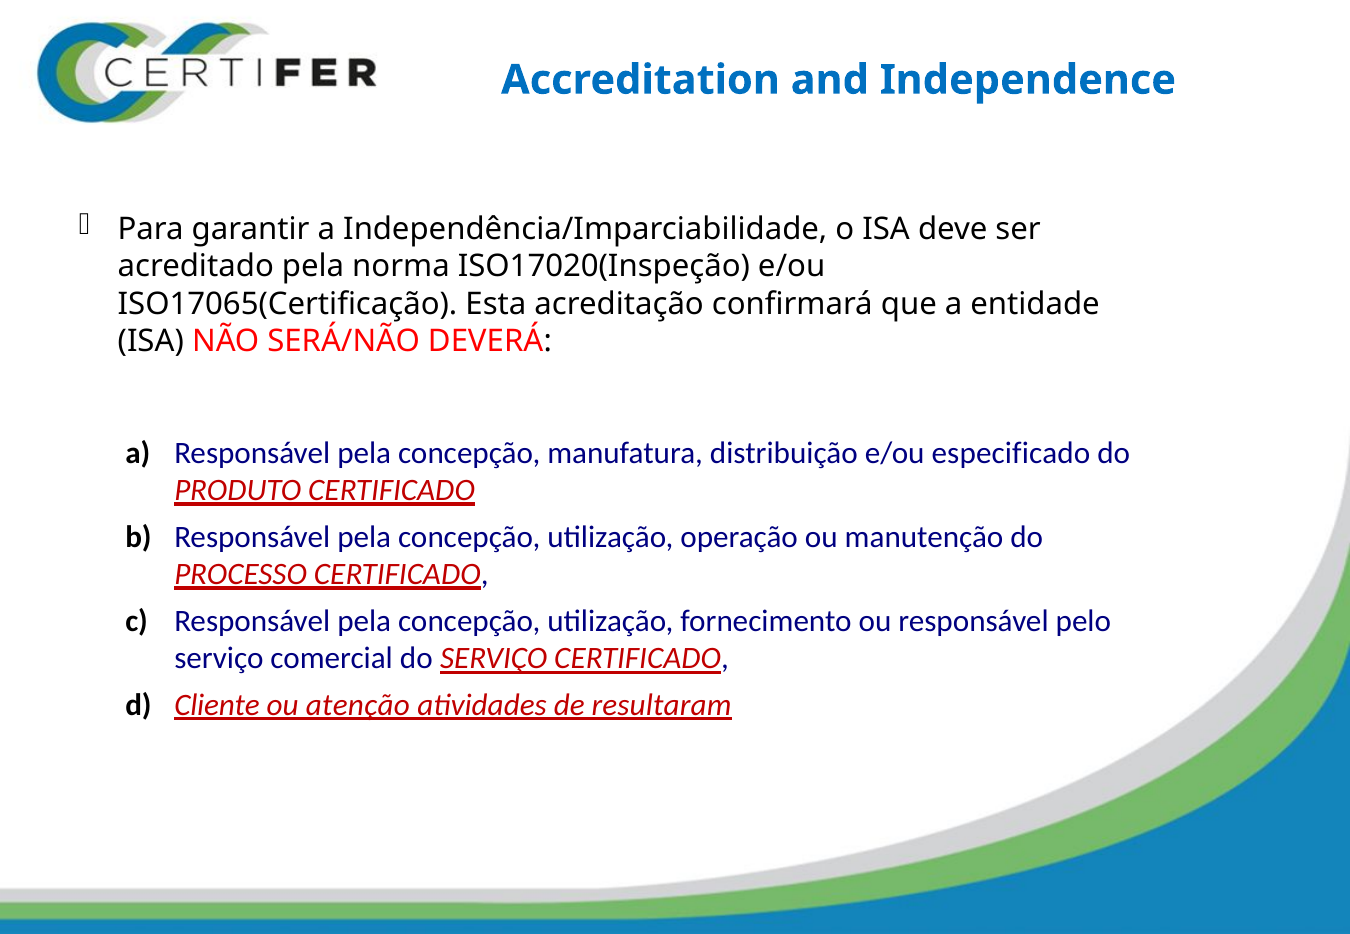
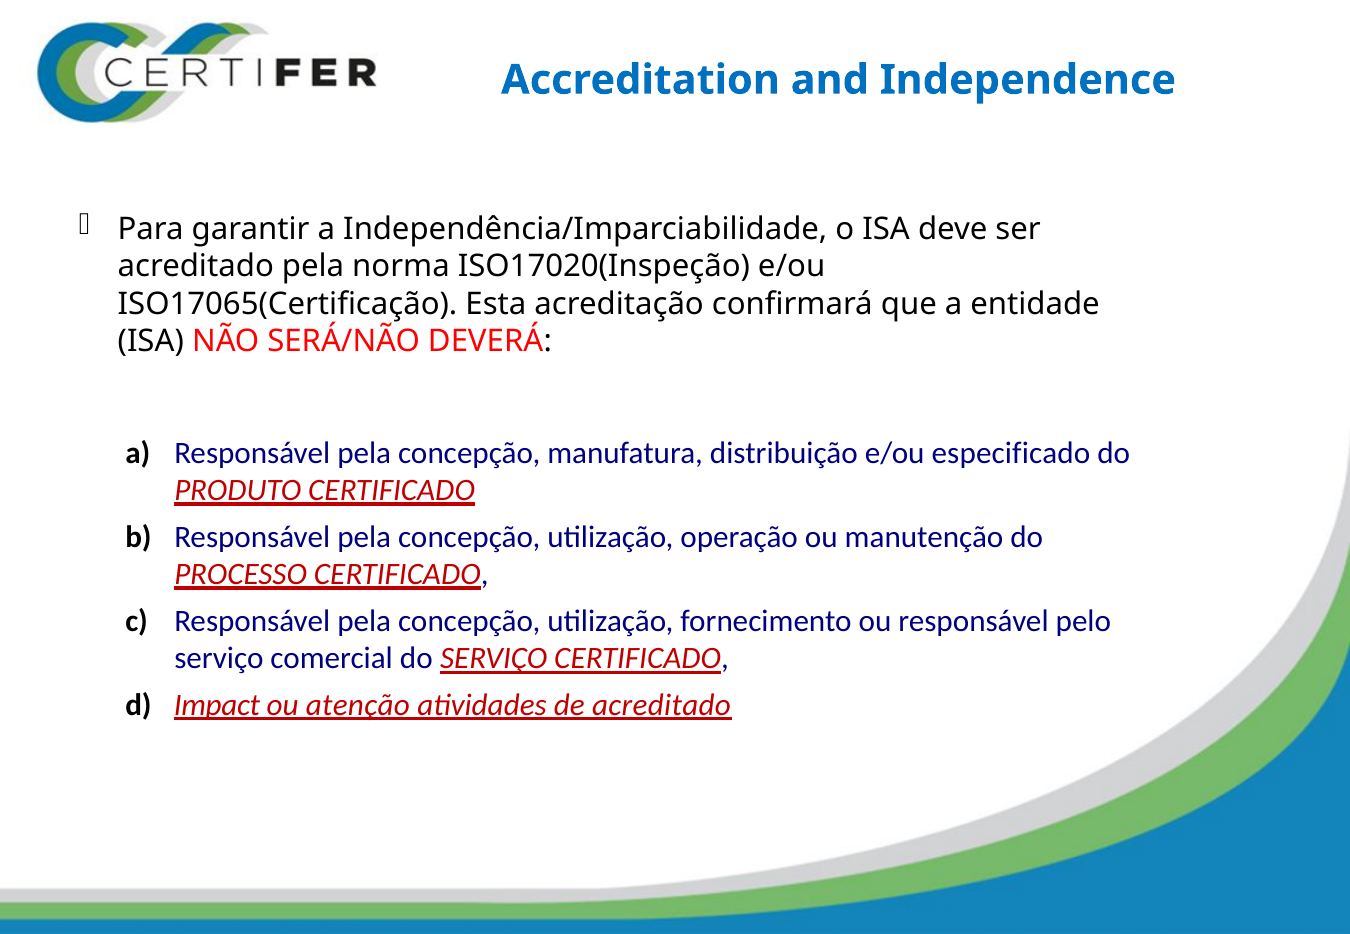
Cliente: Cliente -> Impact (217, 706)
de resultaram: resultaram -> acreditado (661, 706)
